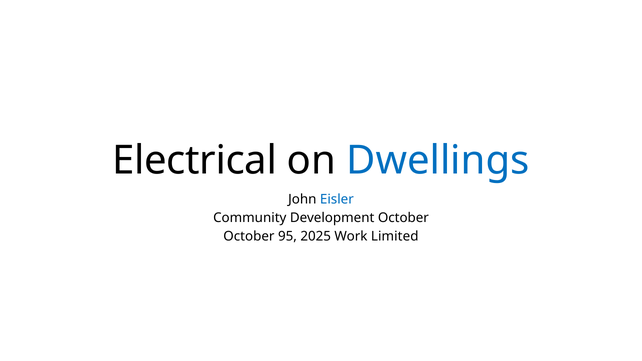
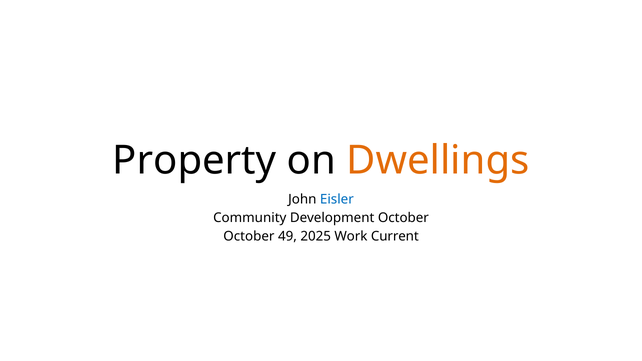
Electrical: Electrical -> Property (194, 160)
Dwellings colour: blue -> orange (438, 160)
95: 95 -> 49 (287, 236)
Limited: Limited -> Current (395, 236)
